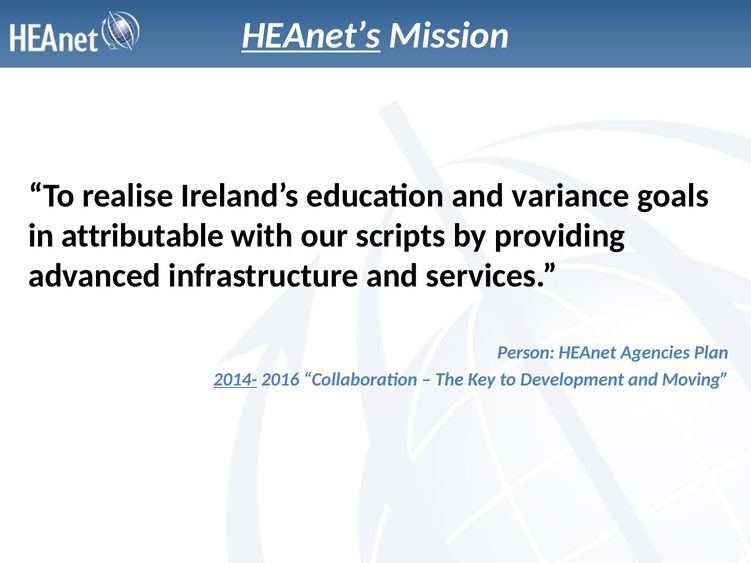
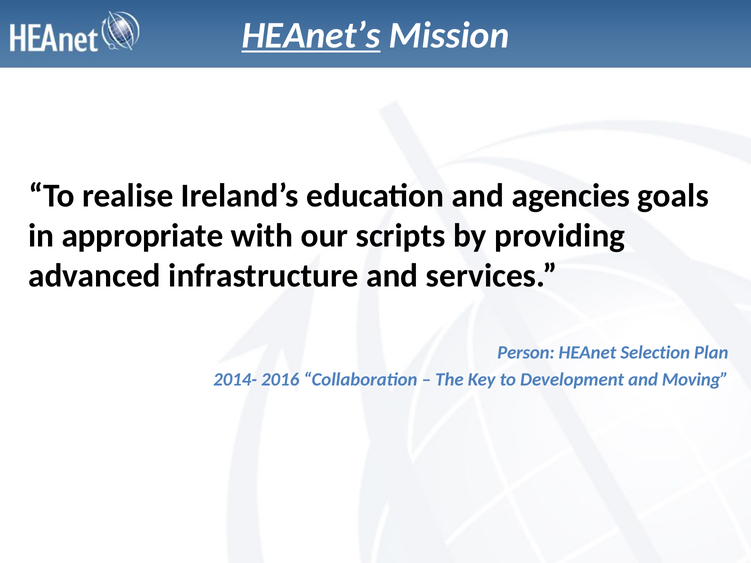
variance: variance -> agencies (571, 196)
attributable: attributable -> appropriate (143, 236)
Agencies: Agencies -> Selection (655, 353)
2014- underline: present -> none (235, 380)
